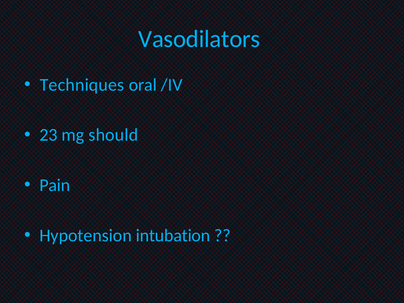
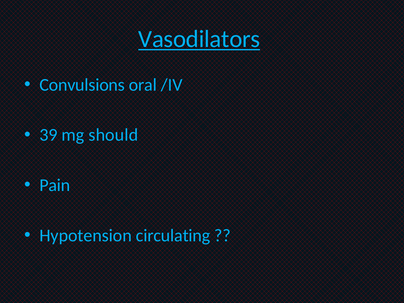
Vasodilators underline: none -> present (199, 39)
Techniques: Techniques -> Convulsions (82, 85)
23: 23 -> 39 (48, 135)
intubation: intubation -> circulating (173, 236)
